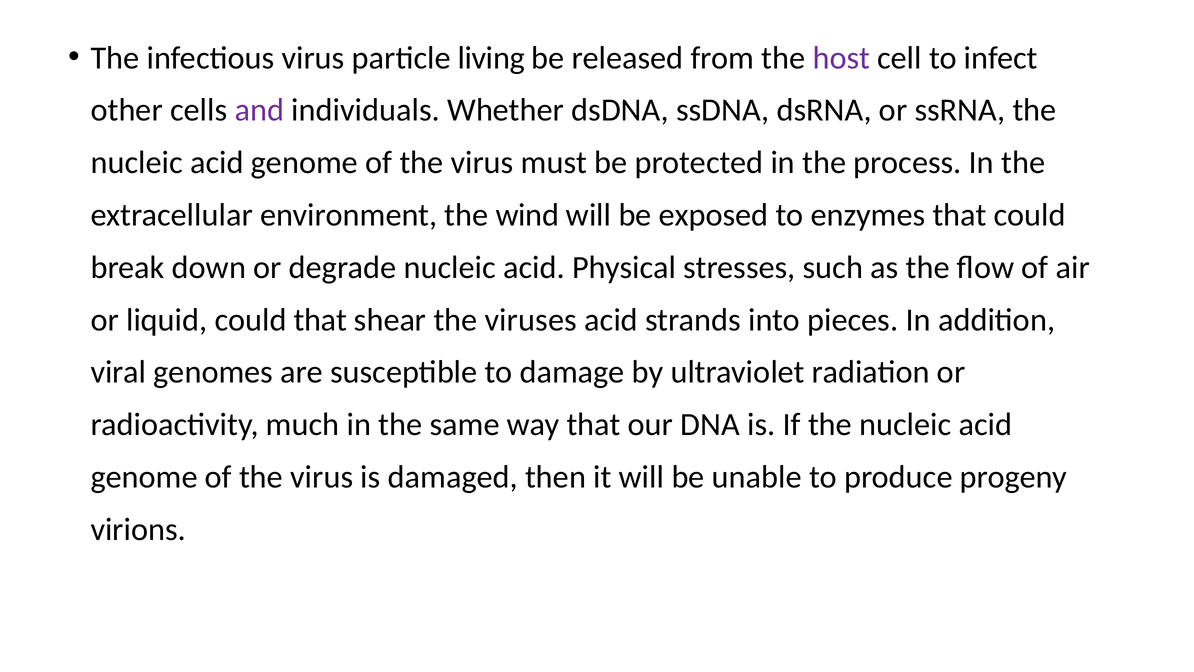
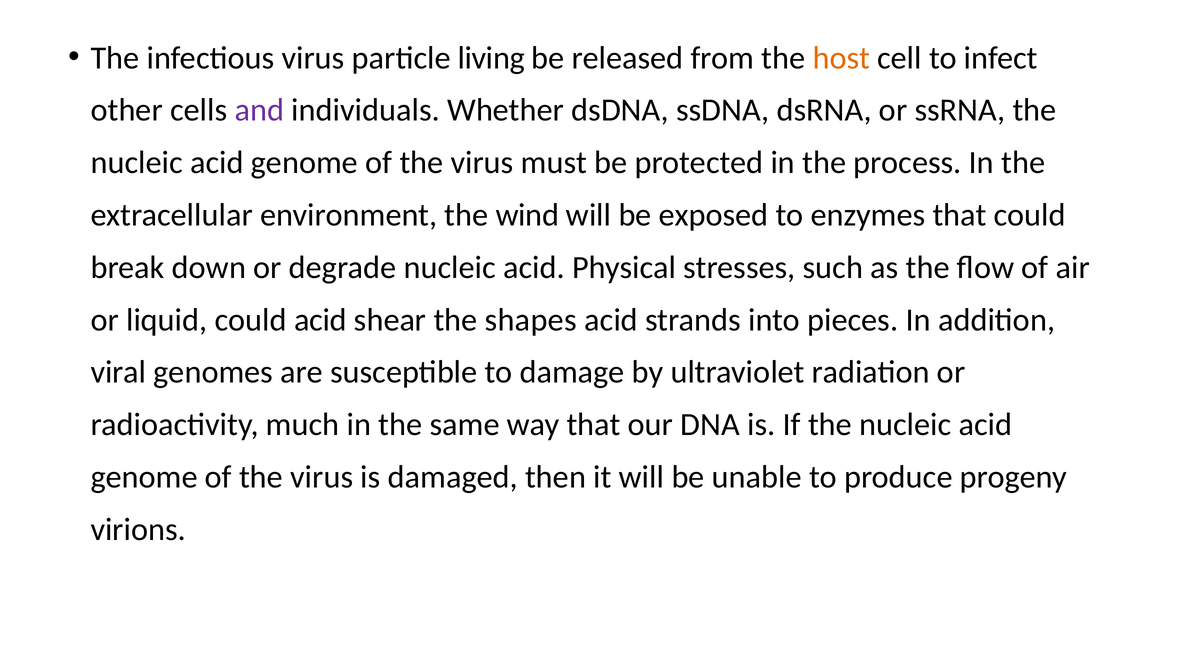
host colour: purple -> orange (841, 58)
could that: that -> acid (320, 320)
viruses: viruses -> shapes (531, 320)
